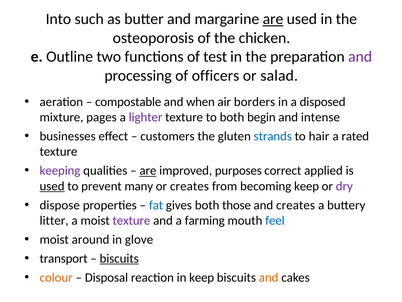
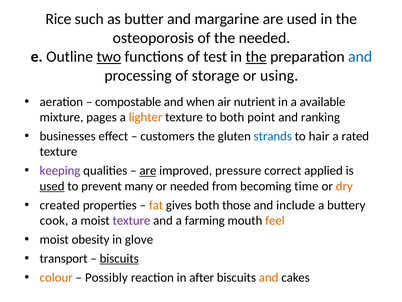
Into: Into -> Rice (58, 19)
are underline: present -> none (273, 19)
the chicken: chicken -> needed (264, 38)
two underline: none -> present (109, 57)
the underline: none -> present (256, 57)
and colour: purple -> blue (360, 57)
officers: officers -> storage (216, 75)
salad: salad -> using (279, 75)
borders: borders -> nutrient (255, 102)
disposed: disposed -> available (323, 102)
lighter colour: purple -> orange (146, 117)
begin: begin -> point (261, 117)
intense: intense -> ranking (320, 117)
purposes: purposes -> pressure (238, 170)
or creates: creates -> needed (190, 186)
becoming keep: keep -> time (306, 186)
dry colour: purple -> orange (344, 186)
dispose: dispose -> created (60, 205)
fat colour: blue -> orange (156, 205)
and creates: creates -> include (296, 205)
litter: litter -> cook (54, 220)
feel colour: blue -> orange (275, 220)
around: around -> obesity (91, 239)
Disposal: Disposal -> Possibly (106, 277)
in keep: keep -> after (202, 277)
